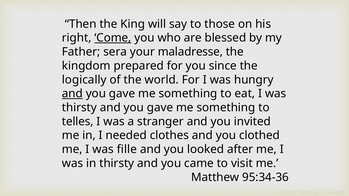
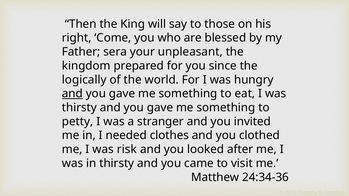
Come underline: present -> none (113, 38)
maladresse: maladresse -> unpleasant (190, 52)
telles: telles -> petty (78, 122)
fille: fille -> risk (127, 150)
95:34-36: 95:34-36 -> 24:34-36 (266, 178)
